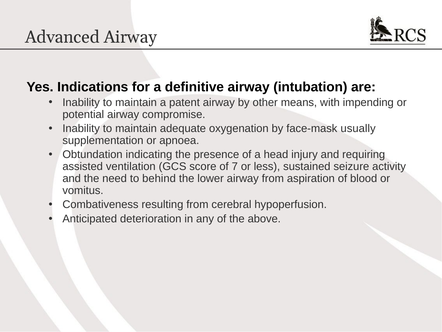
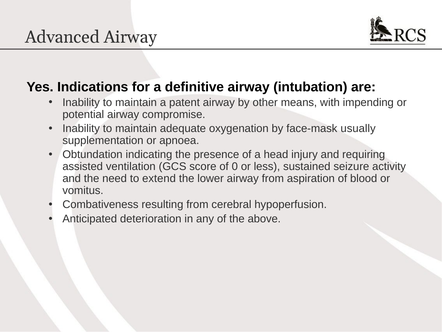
7: 7 -> 0 (235, 166)
behind: behind -> extend (159, 178)
